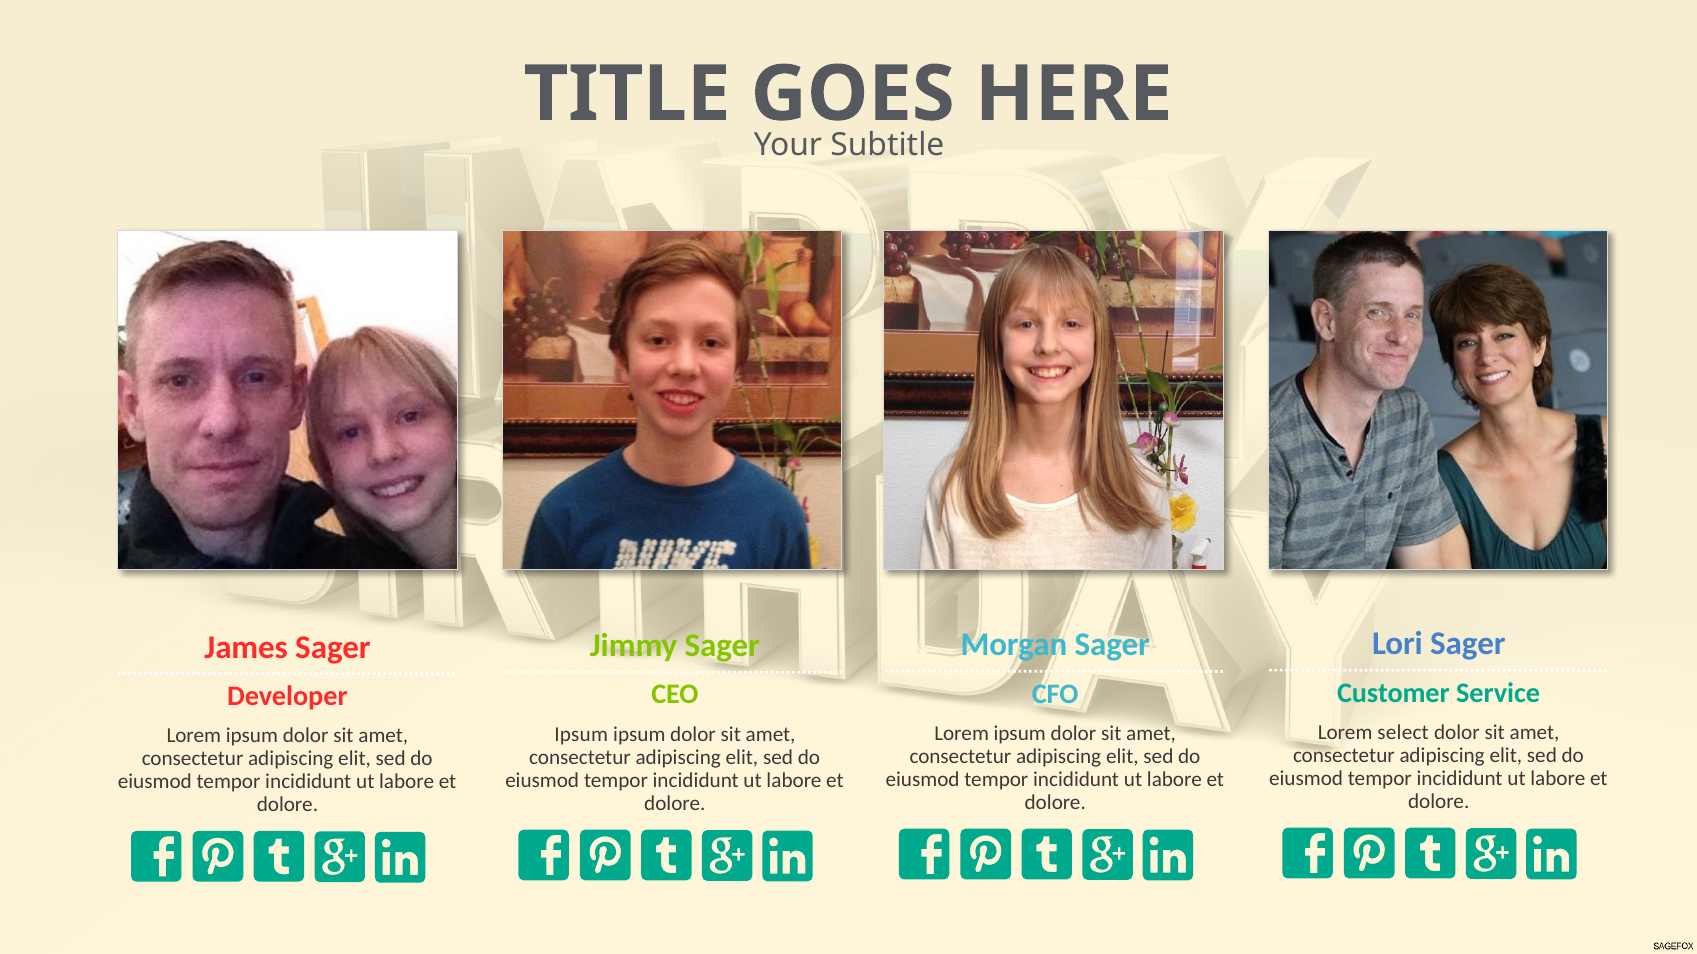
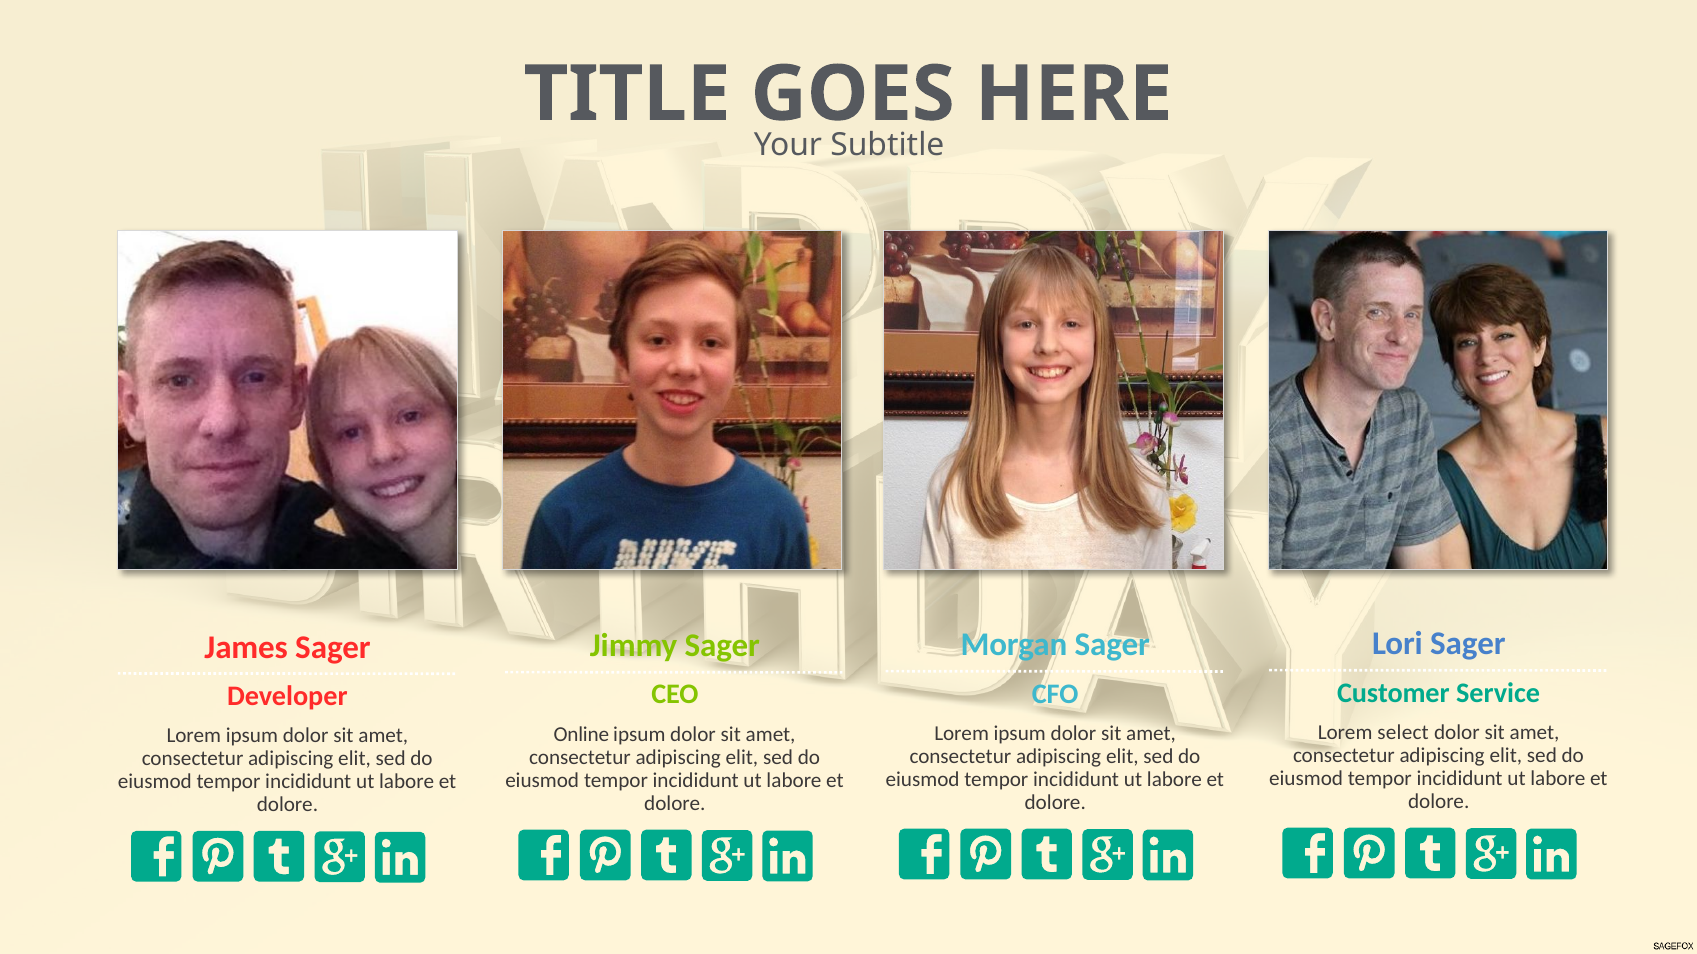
Ipsum: Ipsum -> Online (581, 735)
